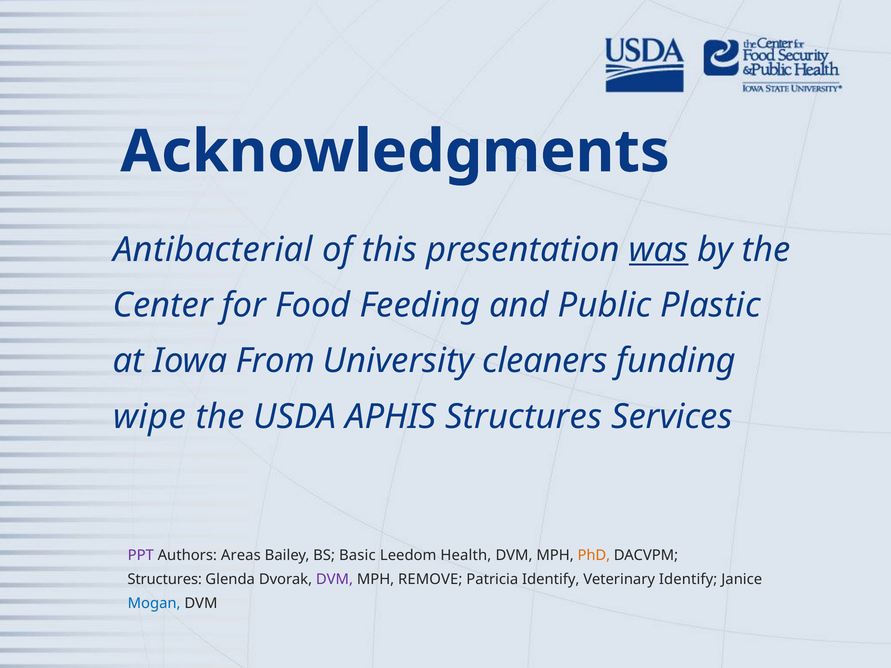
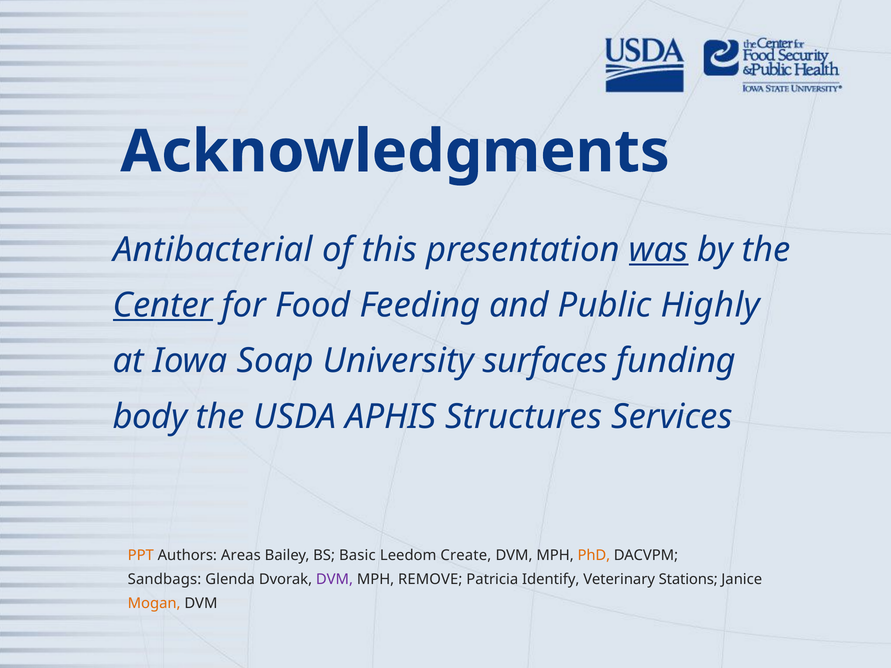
Center underline: none -> present (163, 305)
Plastic: Plastic -> Highly (710, 305)
From: From -> Soap (275, 361)
cleaners: cleaners -> surfaces (545, 361)
wipe: wipe -> body (150, 417)
PPT colour: purple -> orange (141, 555)
Health: Health -> Create (466, 555)
Structures: Structures -> Sandbags (165, 580)
Veterinary Identify: Identify -> Stations (688, 580)
Mogan colour: blue -> orange (154, 604)
